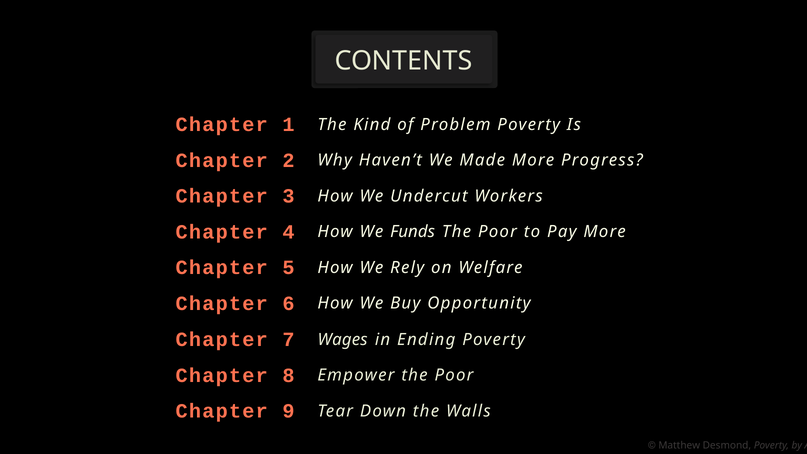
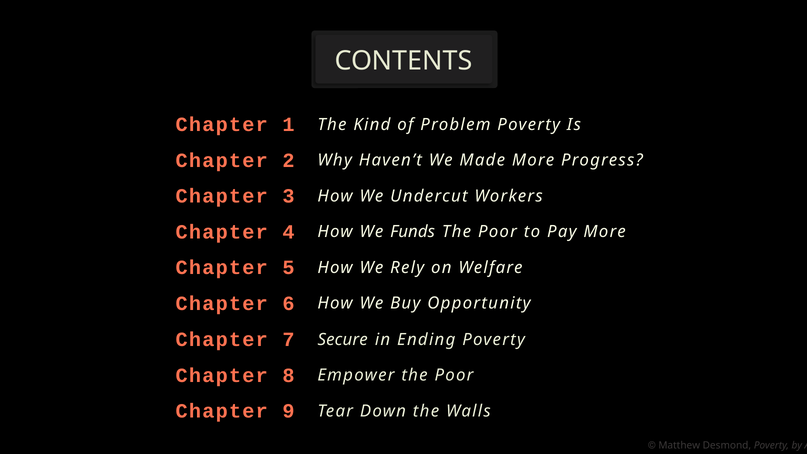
Wages: Wages -> Secure (343, 339)
